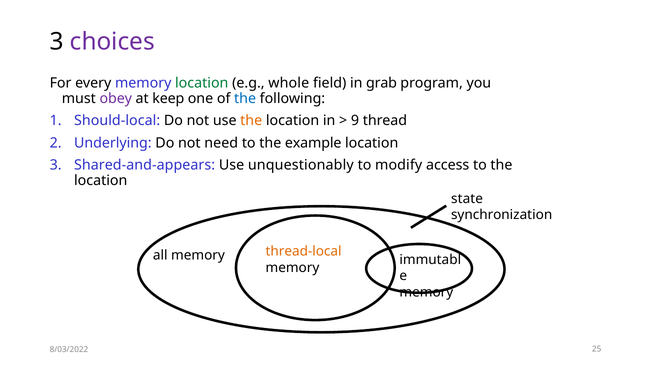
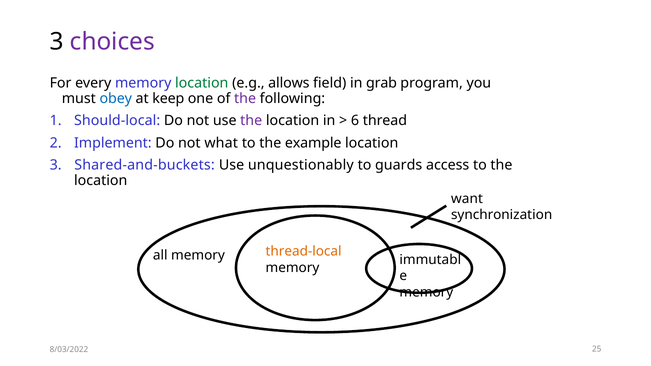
whole: whole -> allows (289, 83)
obey colour: purple -> blue (116, 99)
the colour: blue -> purple (245, 99)
the colour: orange -> purple (251, 121)
9: 9 -> 6 (355, 121)
Underlying: Underlying -> Implement (113, 143)
need: need -> what (221, 143)
Shared-and-appears: Shared-and-appears -> Shared-and-buckets (145, 165)
modify: modify -> guards (399, 165)
state: state -> want (467, 199)
